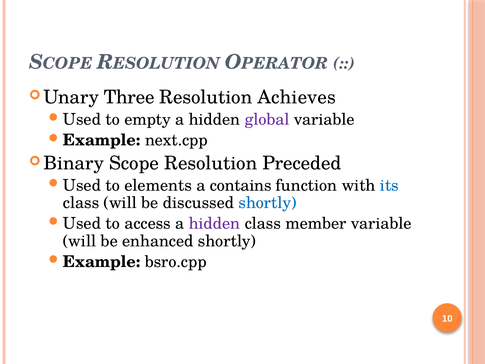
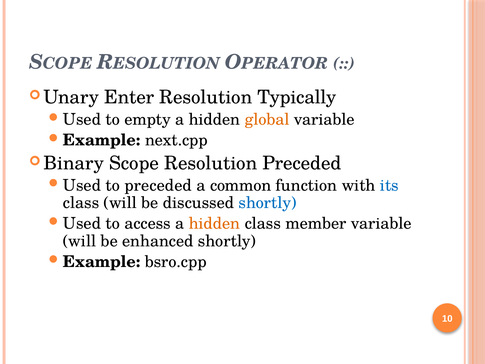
Three: Three -> Enter (129, 97)
Achieves: Achieves -> Typically (297, 97)
global colour: purple -> orange (267, 120)
to elements: elements -> preceded (158, 185)
contains: contains -> common (241, 185)
hidden colour: purple -> orange (214, 223)
